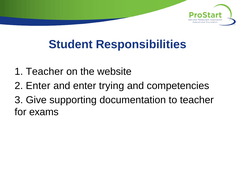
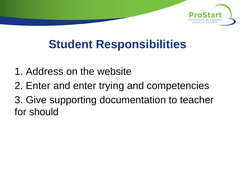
1 Teacher: Teacher -> Address (45, 72)
exams: exams -> should (44, 112)
